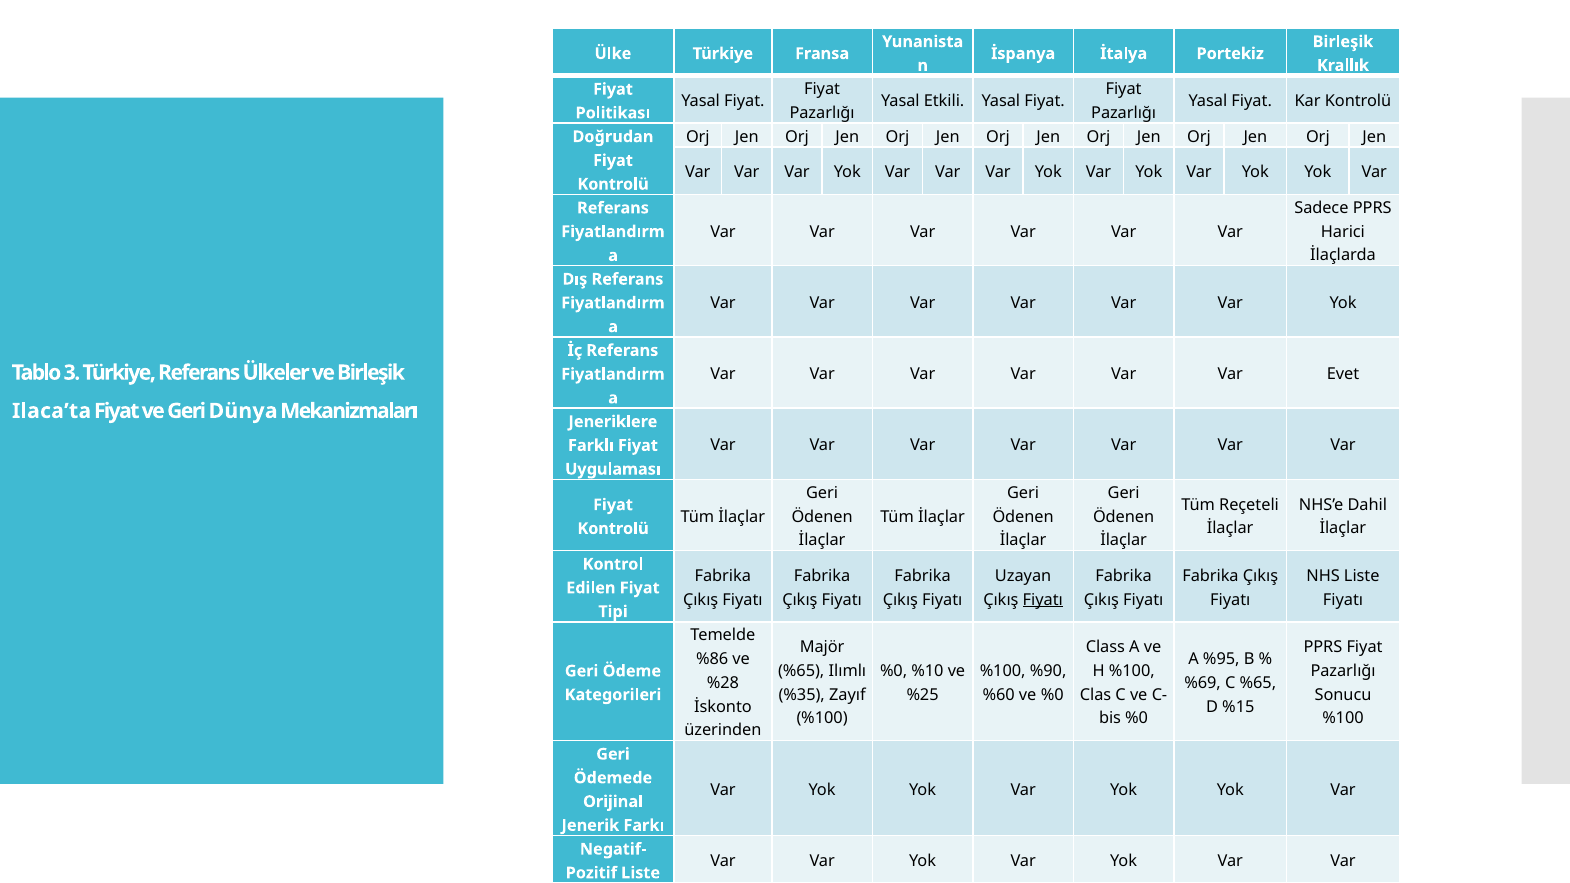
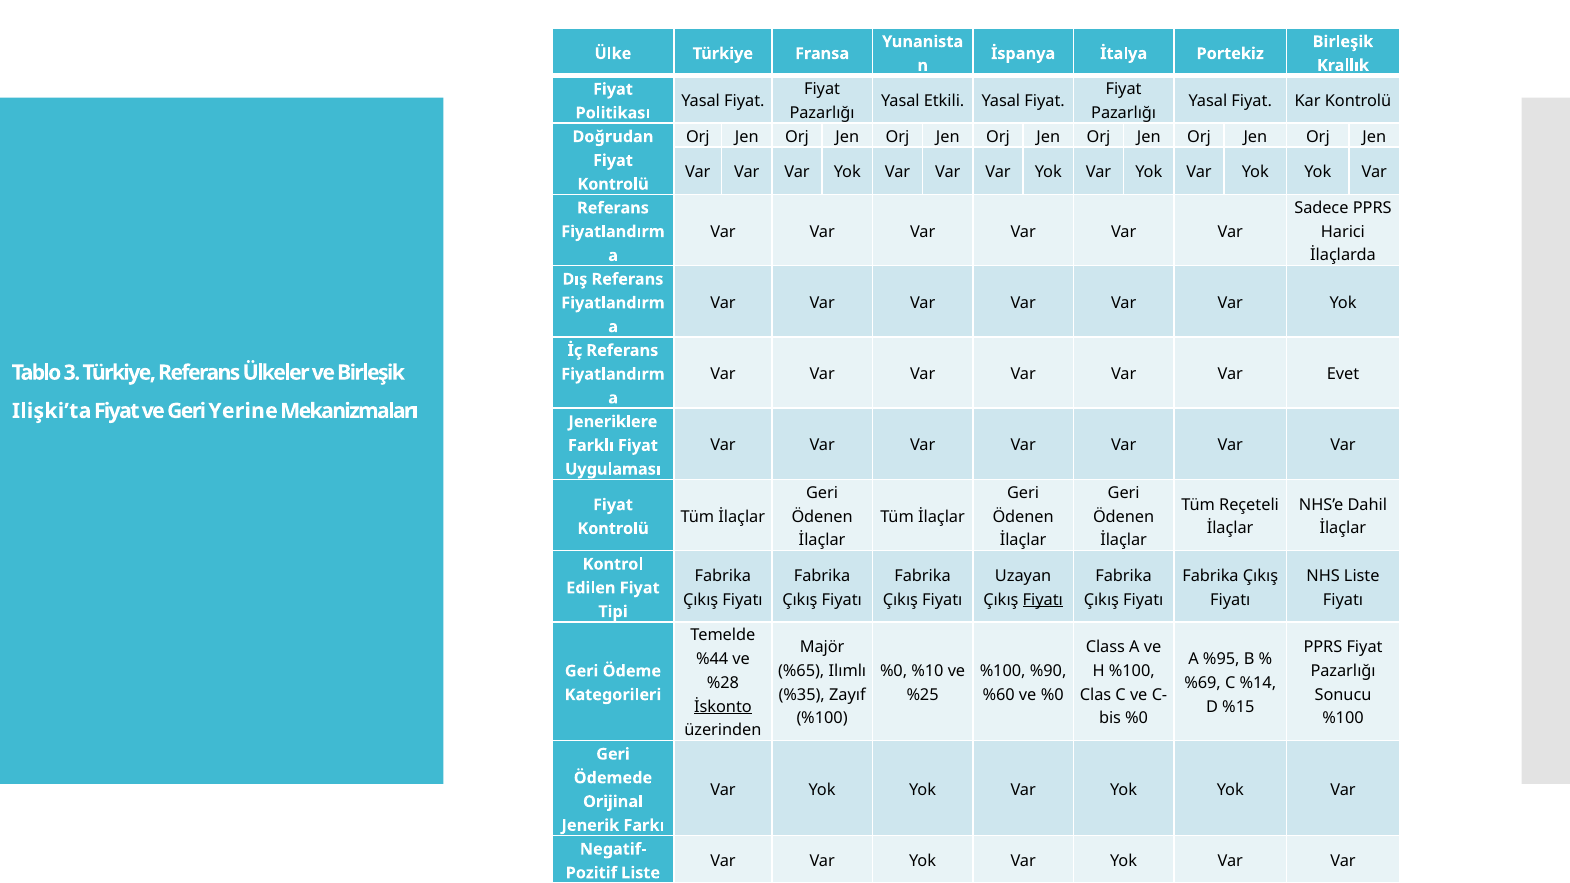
Ilaca’ta: Ilaca’ta -> Ilişki’ta (52, 411)
Dünya: Dünya -> Yerine (243, 411)
%86: %86 -> %44 (712, 659)
C %65: %65 -> %14 (1258, 683)
İskonto underline: none -> present (723, 707)
